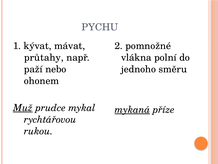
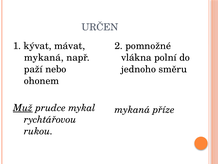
PYCHU: PYCHU -> URČEN (100, 27)
průtahy: průtahy -> mykaná (44, 57)
mykaná underline: present -> none (132, 109)
